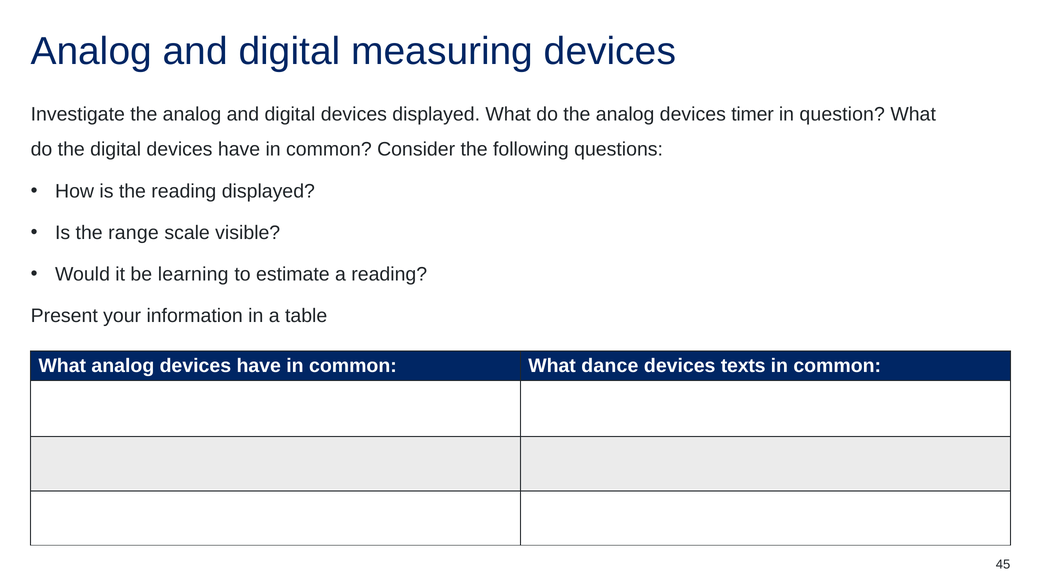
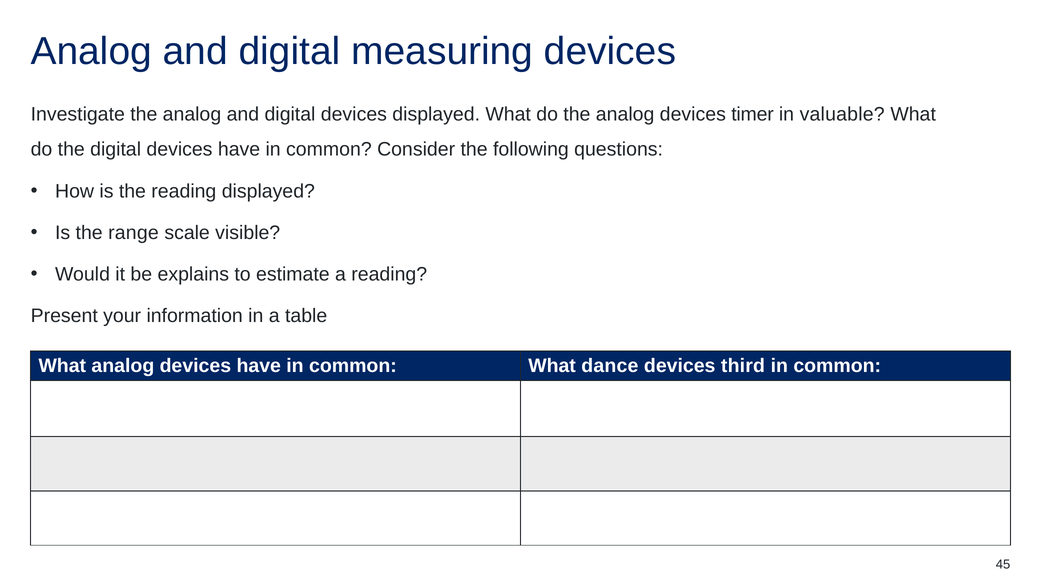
question: question -> valuable (842, 114)
learning: learning -> explains (193, 274)
texts: texts -> third (743, 366)
